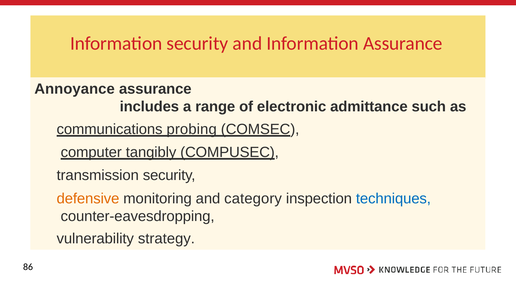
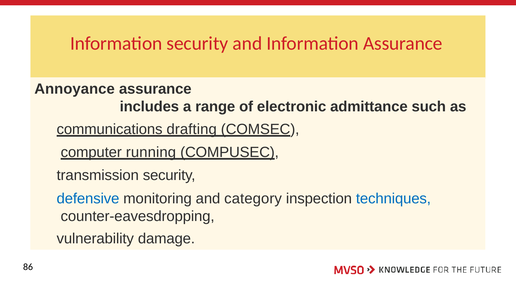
probing: probing -> drafting (192, 130)
tangibly: tangibly -> running (151, 152)
defensive colour: orange -> blue (88, 199)
strategy: strategy -> damage (166, 239)
